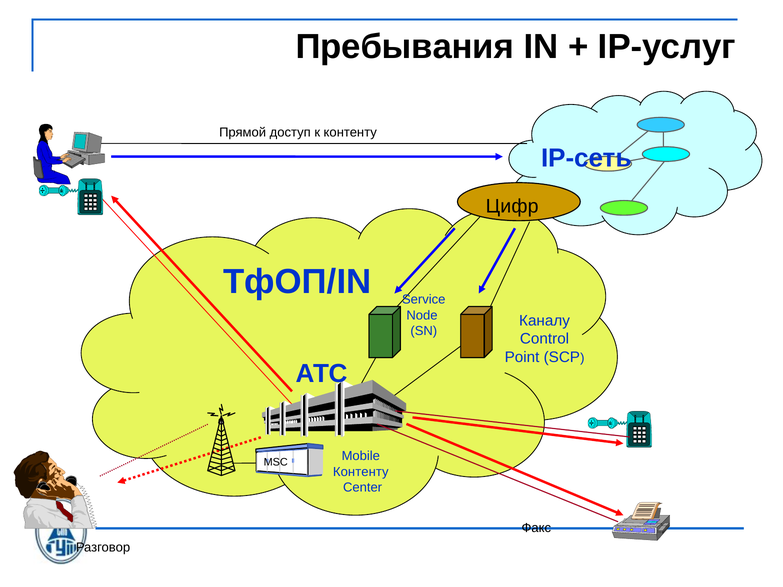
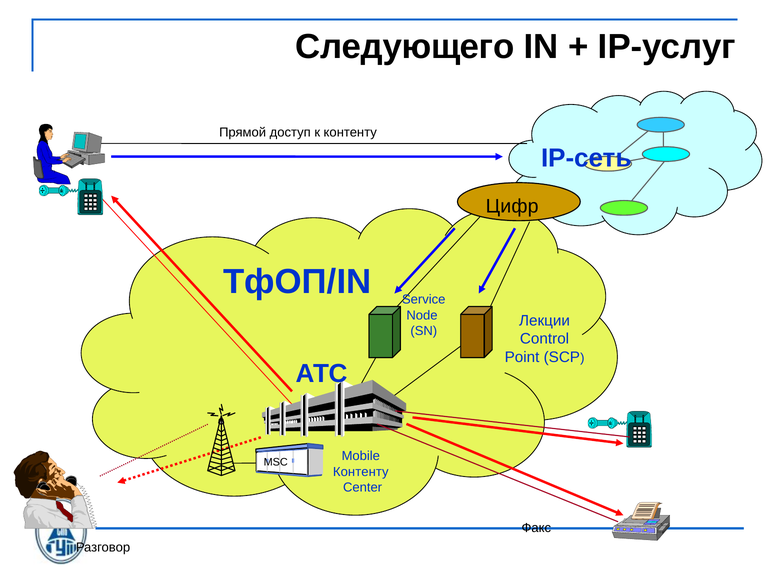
Пребывания: Пребывания -> Следующего (405, 47)
Каналу: Каналу -> Лекции (545, 321)
